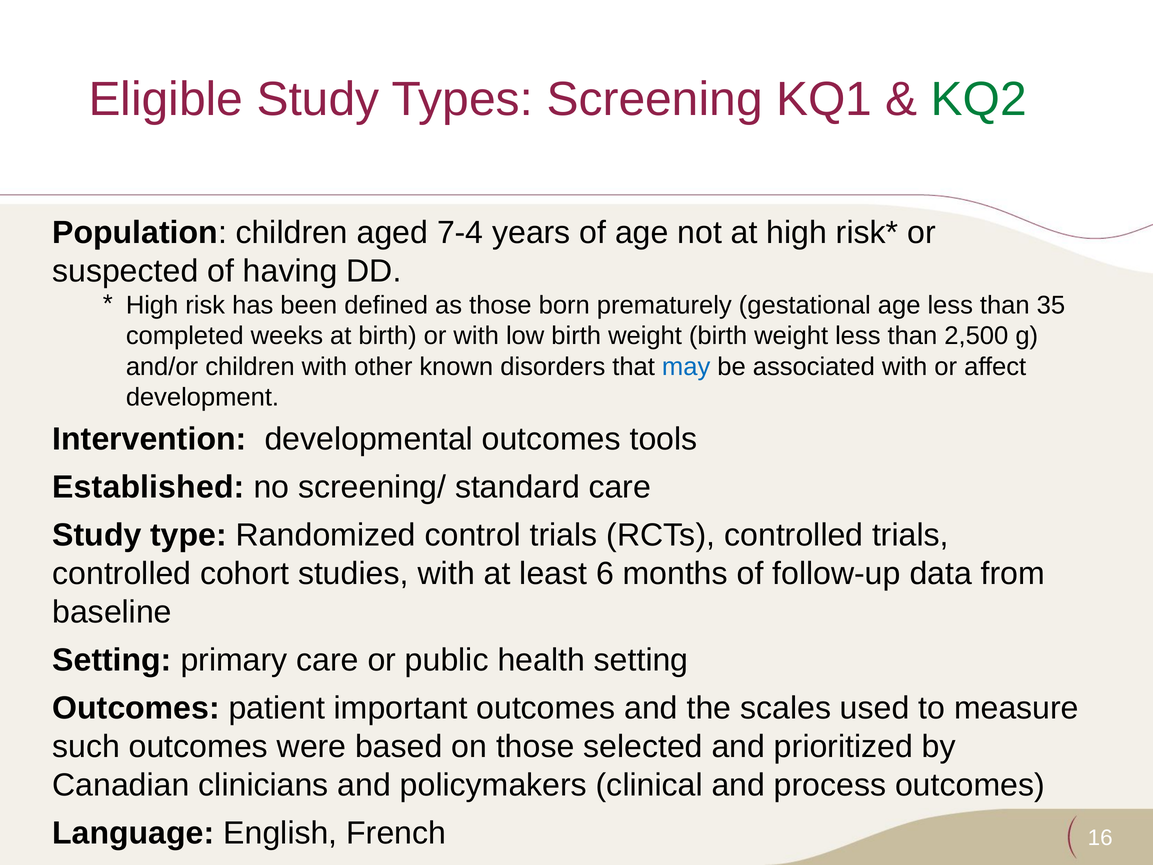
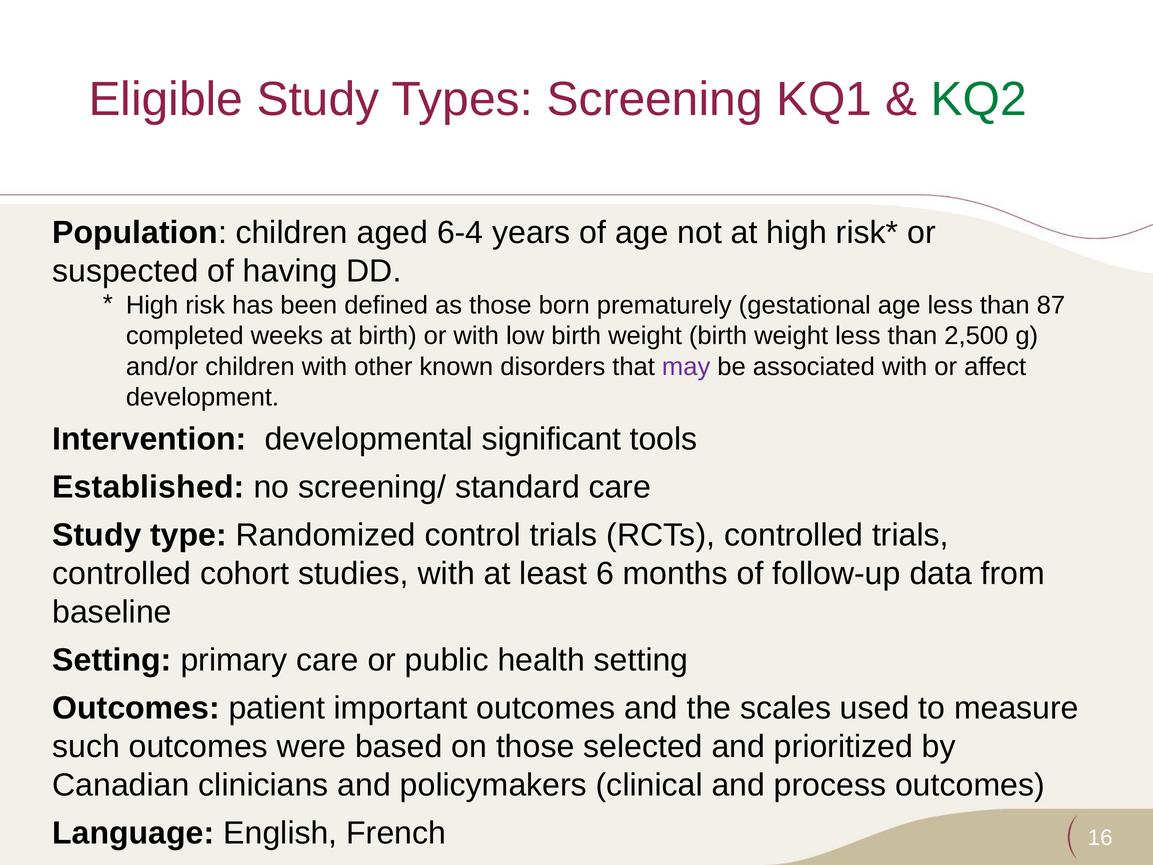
7-4: 7-4 -> 6-4 (460, 233)
35: 35 -> 87 (1051, 305)
may colour: blue -> purple (686, 367)
developmental outcomes: outcomes -> significant (551, 439)
